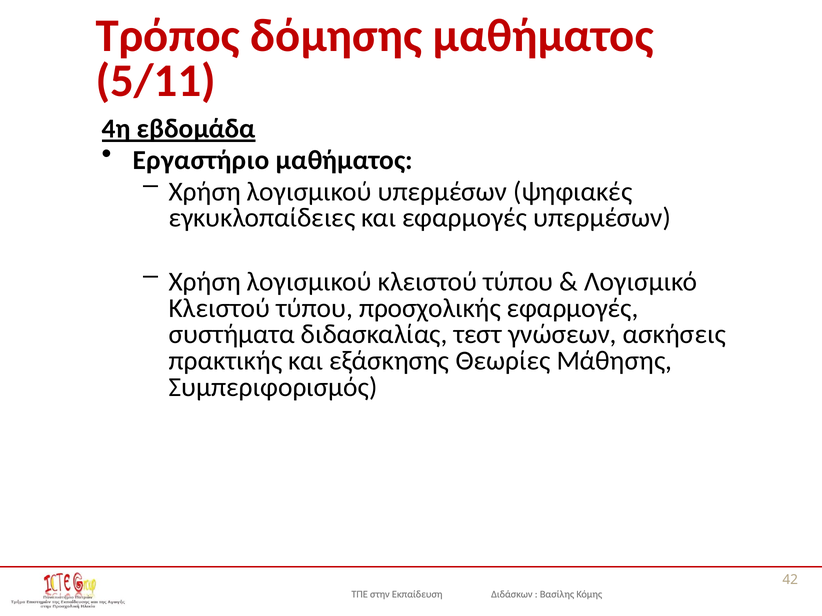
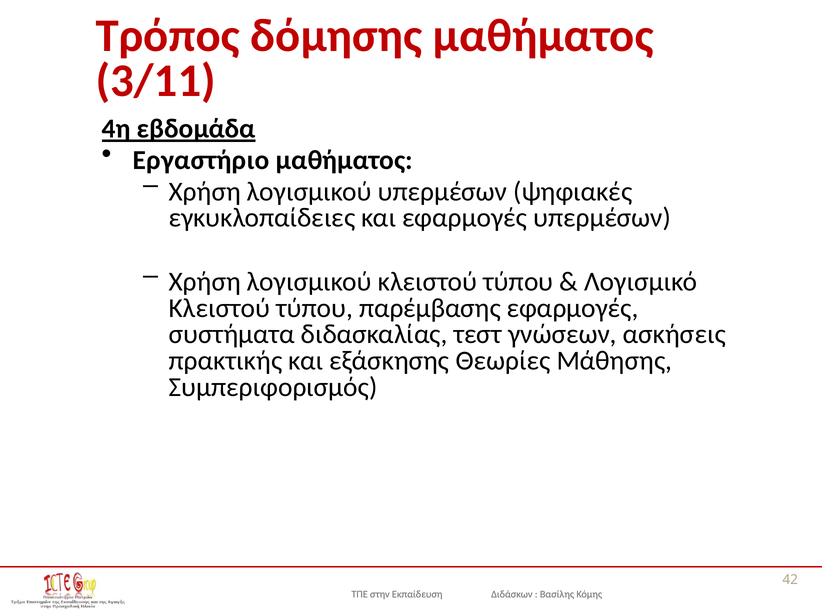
5/11: 5/11 -> 3/11 (156, 81)
προσχολικής: προσχολικής -> παρέμβασης (430, 308)
